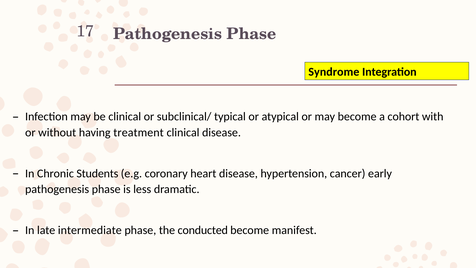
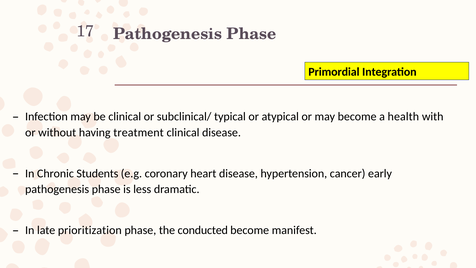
Syndrome: Syndrome -> Primordial (334, 72)
cohort: cohort -> health (403, 117)
intermediate: intermediate -> prioritization (90, 230)
